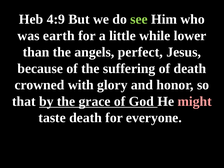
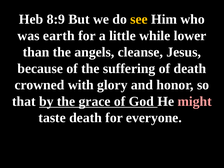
4:9: 4:9 -> 8:9 (56, 19)
see colour: light green -> yellow (139, 19)
perfect: perfect -> cleanse (140, 52)
